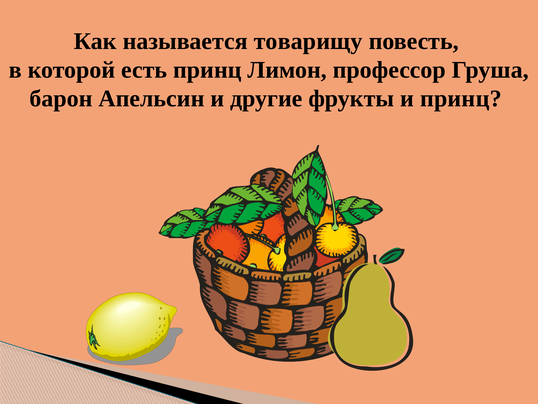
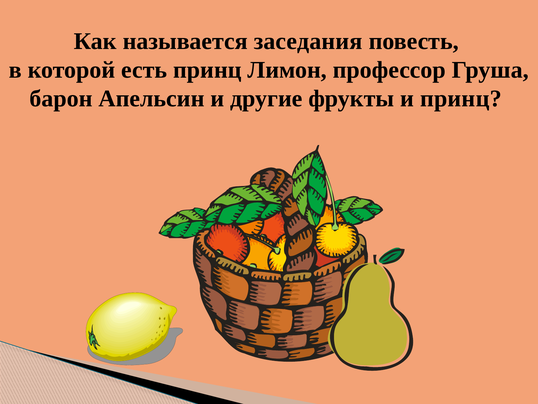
товарищу: товарищу -> заседания (308, 41)
